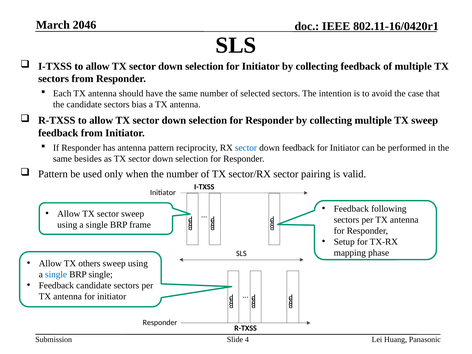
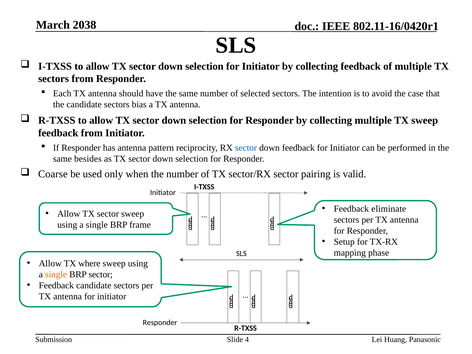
2046: 2046 -> 2038 (84, 25)
Pattern: Pattern -> Coarse (53, 174)
following: following -> eliminate (389, 209)
others: others -> where (89, 263)
single colour: blue -> orange (56, 274)
BRP single: single -> sector (101, 274)
